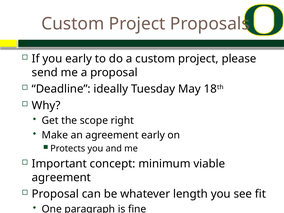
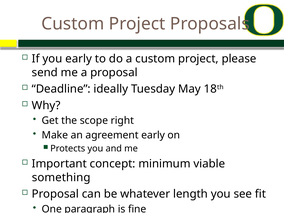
agreement: agreement -> something (61, 178)
